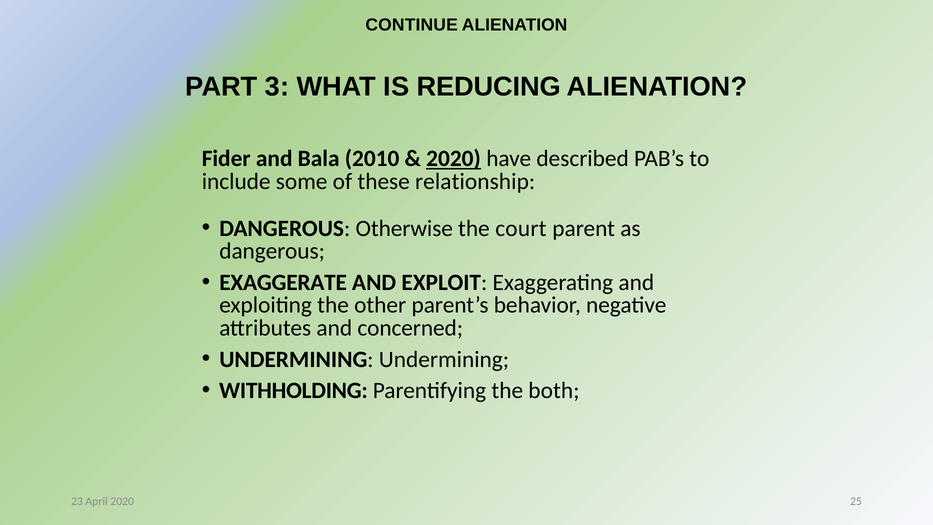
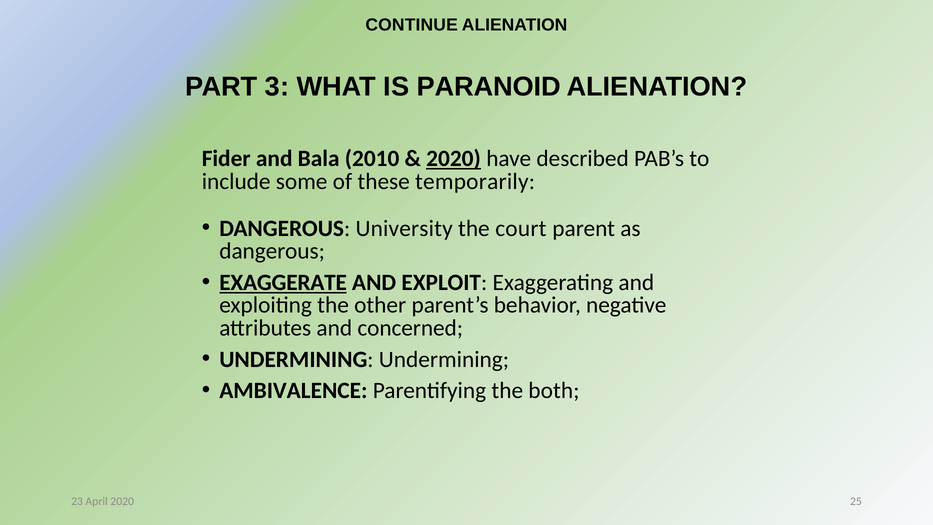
REDUCING: REDUCING -> PARANOID (489, 87)
relationship: relationship -> temporarily (475, 181)
Otherwise: Otherwise -> University (404, 228)
EXAGGERATE underline: none -> present (283, 282)
WITHHOLDING: WITHHOLDING -> AMBIVALENCE (293, 391)
